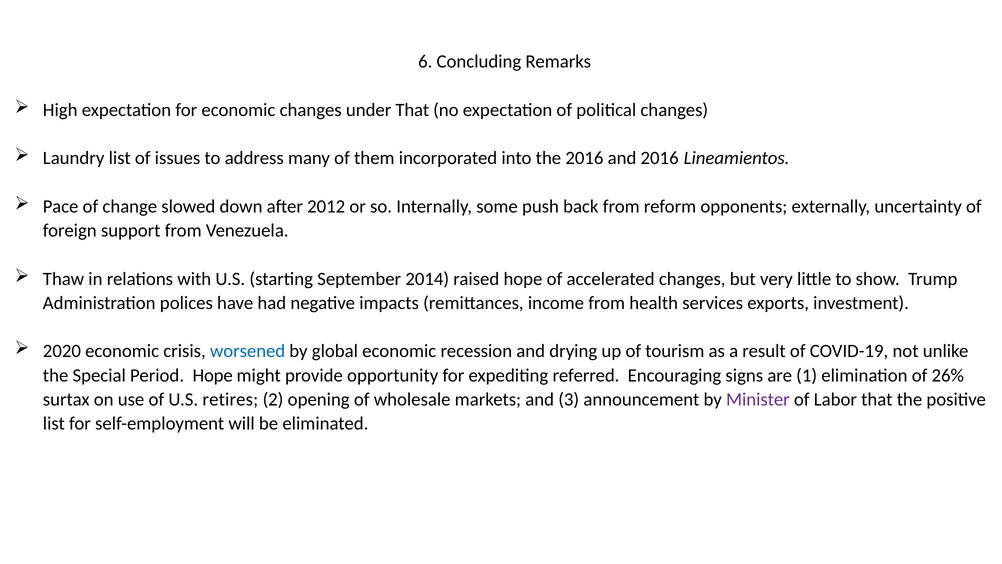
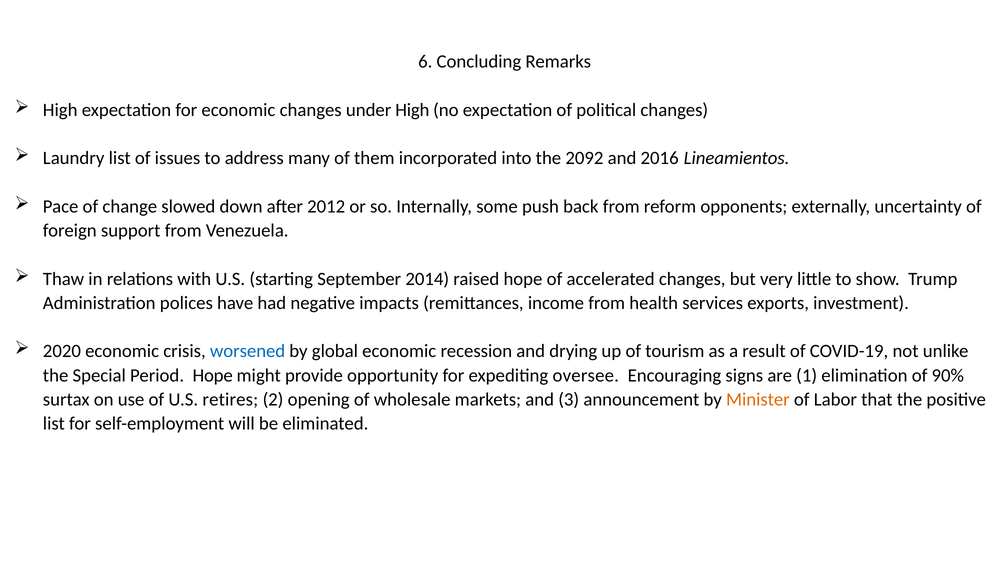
under That: That -> High (412, 110)
the 2016: 2016 -> 2092 (584, 158)
referred: referred -> oversee (586, 375)
26%: 26% -> 90% (948, 375)
Minister colour: purple -> orange (758, 399)
